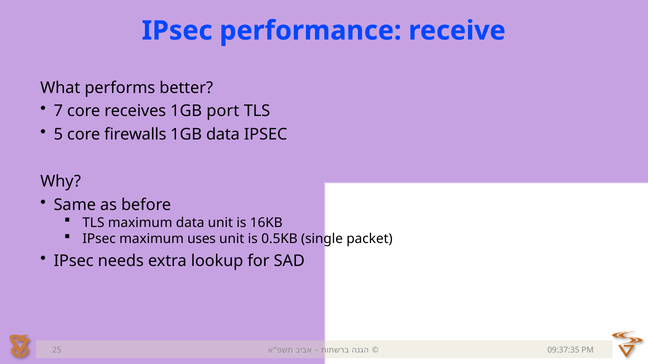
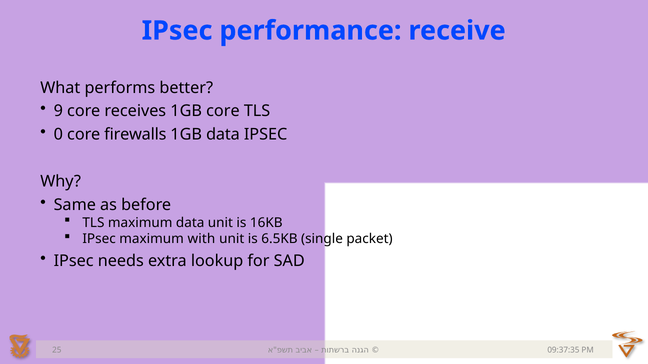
7: 7 -> 9 (58, 111)
1GB port: port -> core (223, 111)
5: 5 -> 0 (58, 135)
uses: uses -> with (201, 239)
0.5KB: 0.5KB -> 6.5KB (279, 239)
